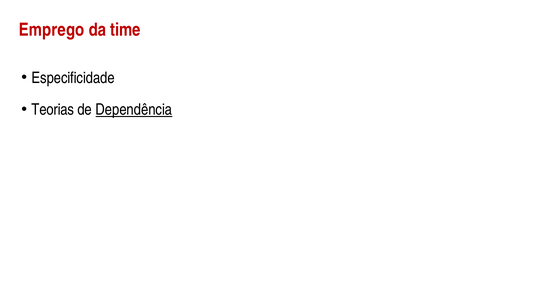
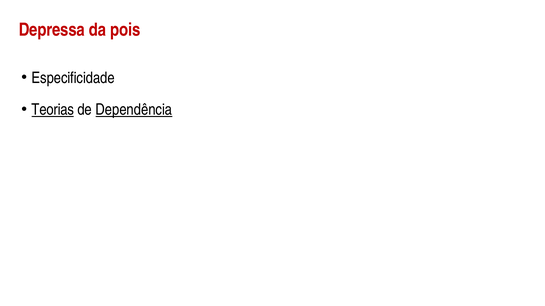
Emprego: Emprego -> Depressa (52, 30)
time: time -> pois (125, 30)
Teorias underline: none -> present (53, 110)
